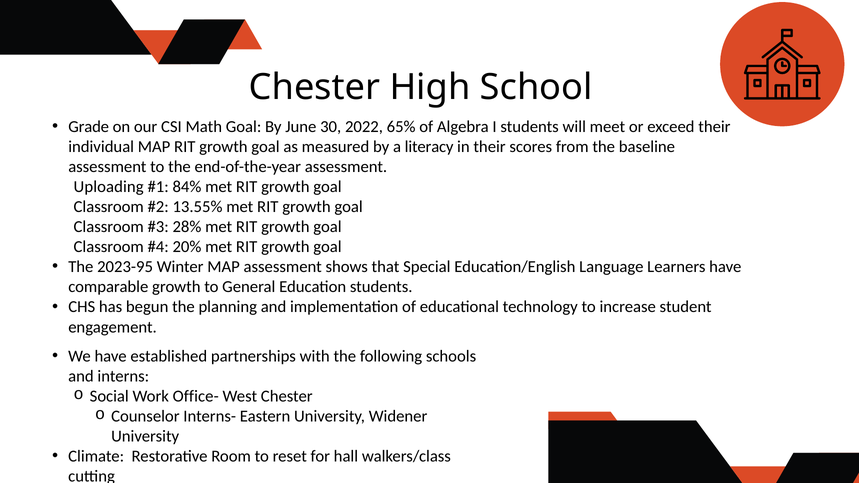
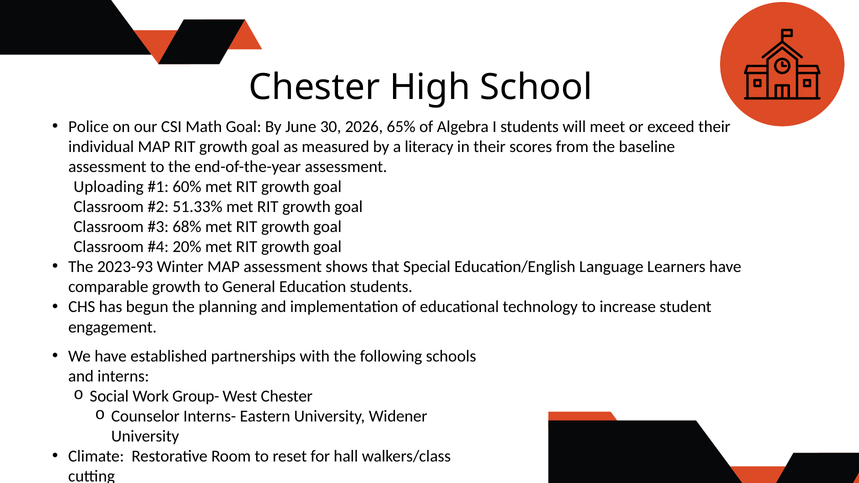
Grade: Grade -> Police (89, 127)
2022: 2022 -> 2026 (364, 127)
84%: 84% -> 60% (187, 187)
13.55%: 13.55% -> 51.33% (197, 207)
28%: 28% -> 68% (187, 227)
2023-95: 2023-95 -> 2023-93 (125, 267)
Office-: Office- -> Group- (196, 396)
